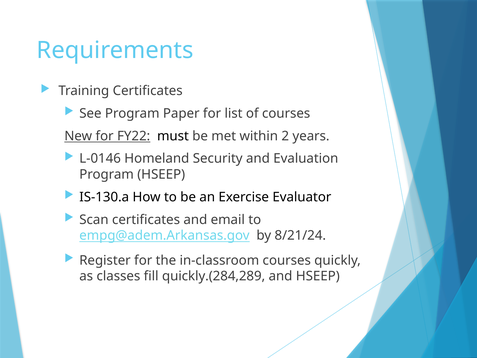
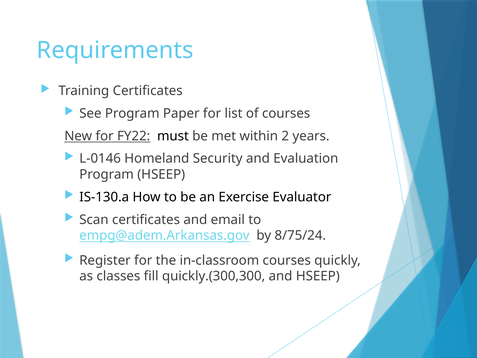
8/21/24: 8/21/24 -> 8/75/24 (300, 235)
quickly.(284,289: quickly.(284,289 -> quickly.(300,300 (214, 276)
